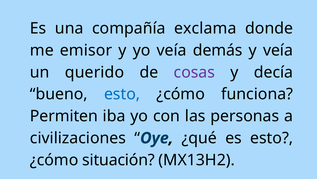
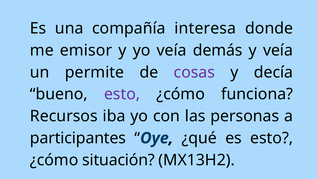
exclama: exclama -> interesa (205, 28)
querido: querido -> permite (95, 72)
esto colour: blue -> purple (122, 94)
Permiten: Permiten -> Recursos (64, 116)
civilizaciones: civilizaciones -> participantes (78, 138)
